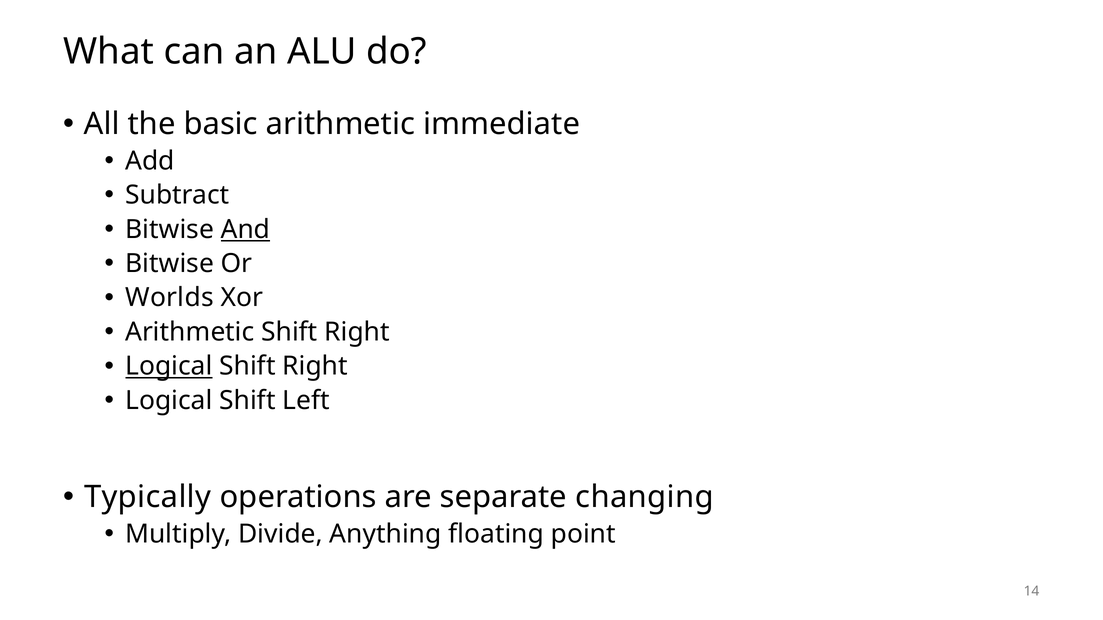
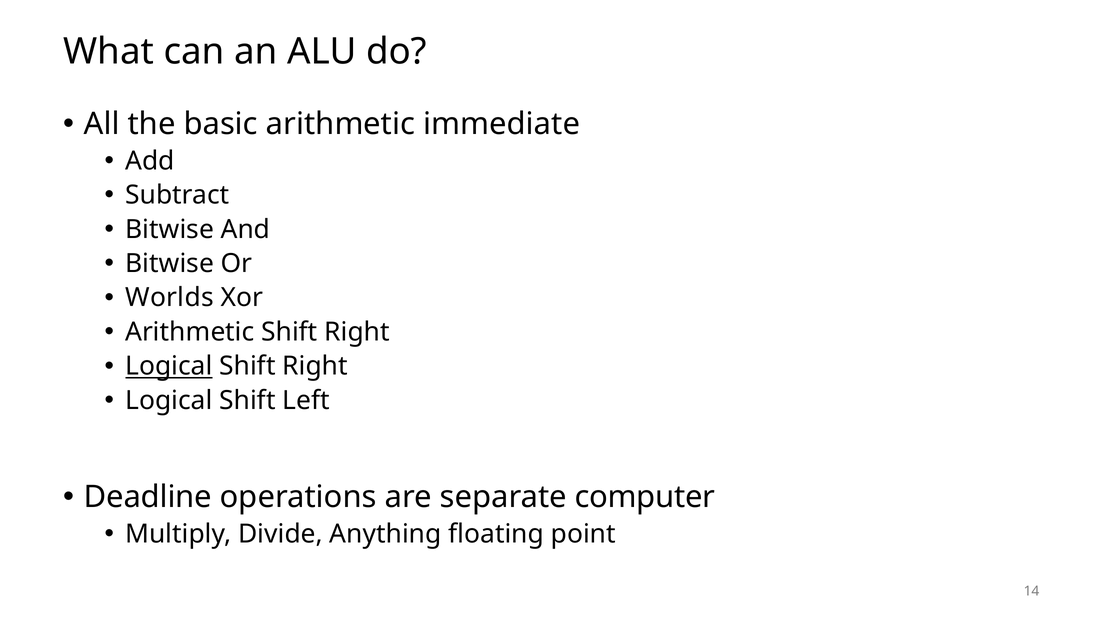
And underline: present -> none (246, 229)
Typically: Typically -> Deadline (148, 497)
changing: changing -> computer (645, 497)
